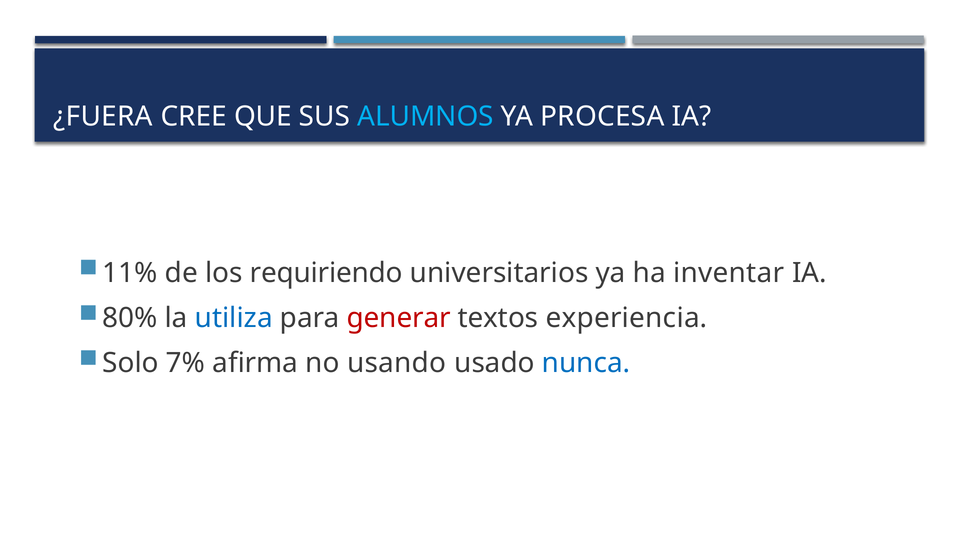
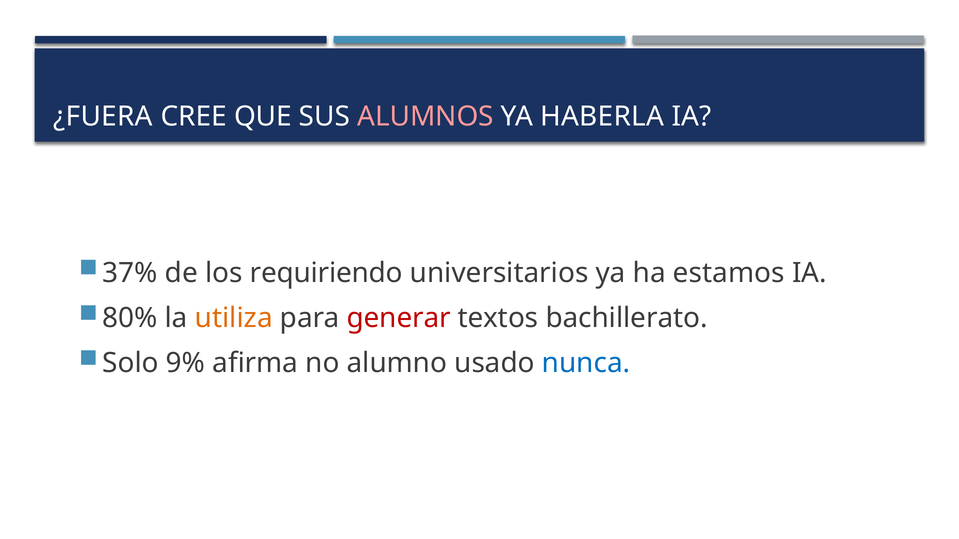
ALUMNOS colour: light blue -> pink (426, 116)
PROCESA: PROCESA -> HABERLA (602, 116)
11%: 11% -> 37% (130, 273)
inventar: inventar -> estamos (729, 273)
utiliza colour: blue -> orange (234, 318)
experiencia: experiencia -> bachillerato (627, 318)
7%: 7% -> 9% (186, 363)
usando: usando -> alumno (397, 363)
